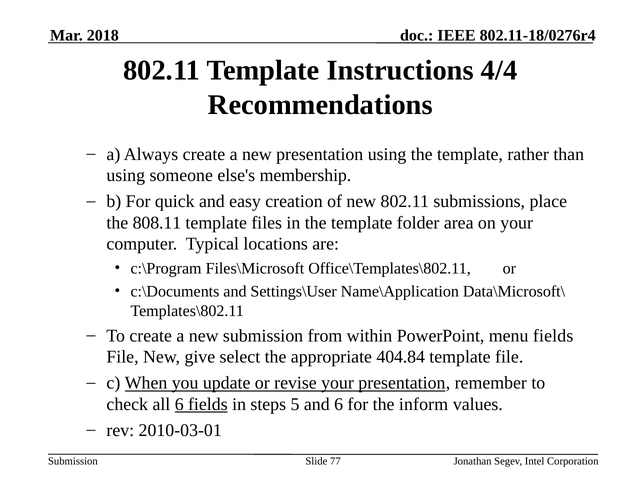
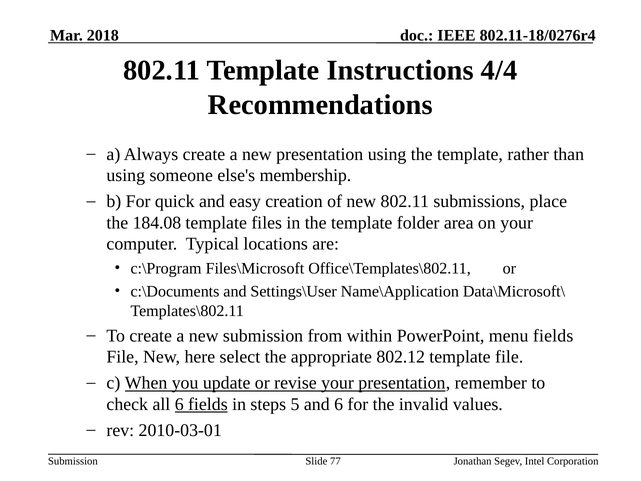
808.11: 808.11 -> 184.08 (157, 223)
give: give -> here (200, 357)
404.84: 404.84 -> 802.12 (401, 357)
inform: inform -> invalid (424, 404)
